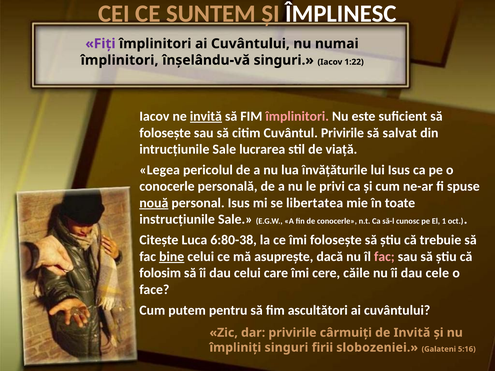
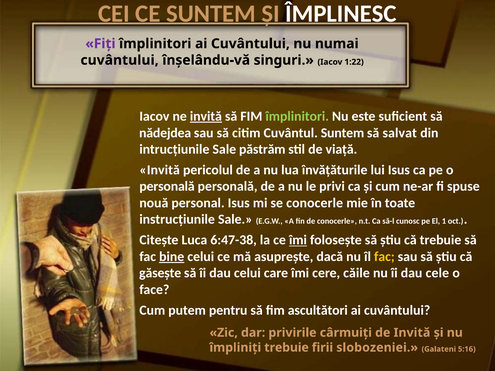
împlinitori: împlinitori -> cuvântului (120, 60)
împlinitori colour: pink -> light green (297, 116)
folosește: folosește -> nădejdea (165, 133)
Cuvântul Privirile: Privirile -> Suntem (342, 133)
lucrarea: lucrarea -> păstrăm (262, 149)
Legea: Legea -> Invită (160, 170)
conocerle: conocerle -> personală (167, 187)
nouă underline: present -> none (154, 203)
se libertatea: libertatea -> conocerle (315, 203)
6:80-38: 6:80-38 -> 6:47-38 (234, 240)
îmi underline: none -> present (298, 240)
fac colour: pink -> yellow (384, 257)
folosim: folosim -> găsește (160, 273)
împliniţi singuri: singuri -> trebuie (287, 348)
